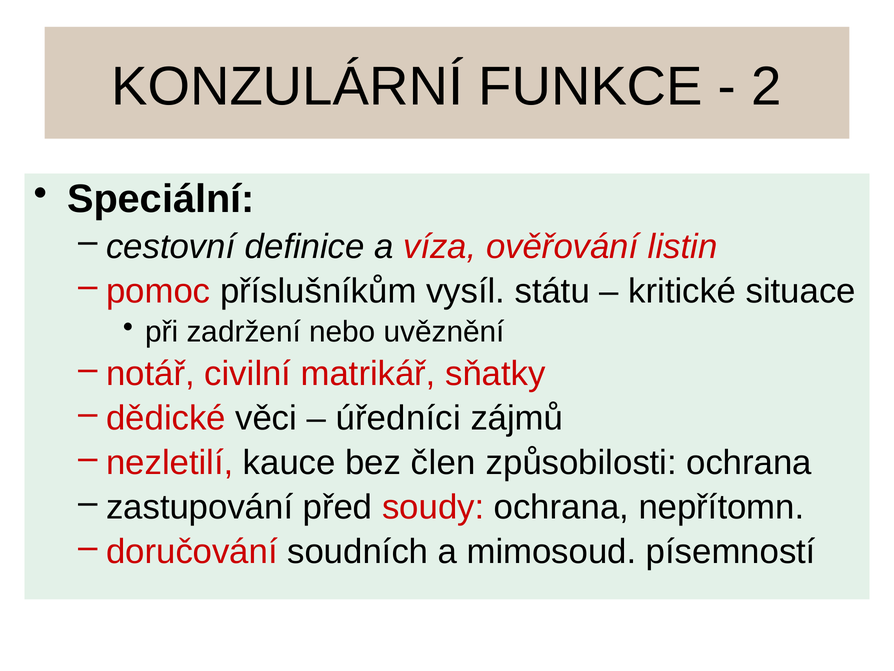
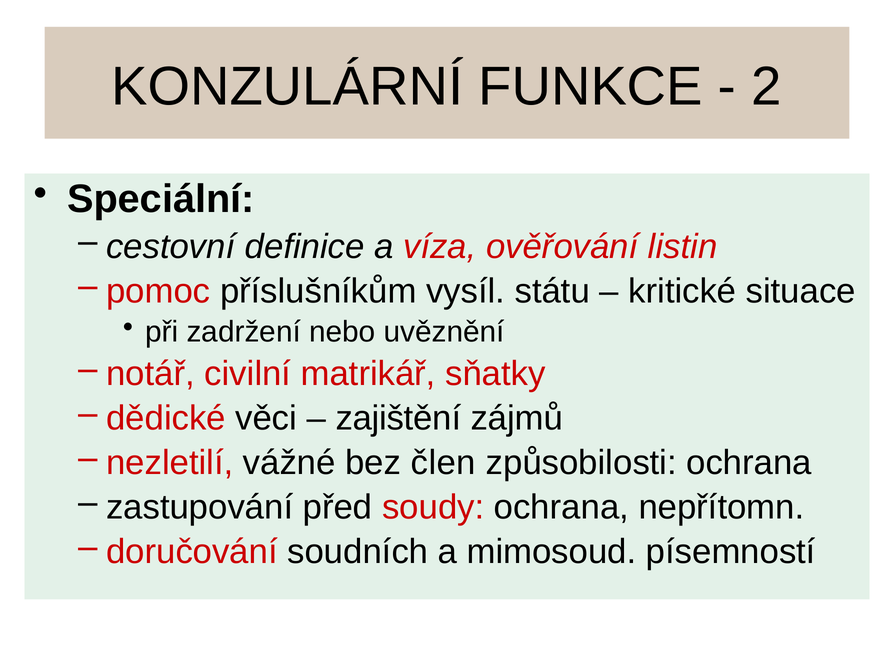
úředníci: úředníci -> zajištění (398, 418)
kauce: kauce -> vážné (289, 463)
